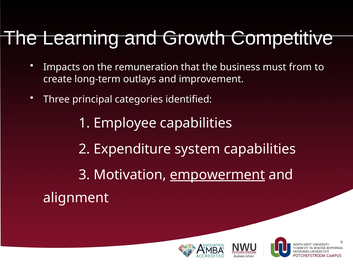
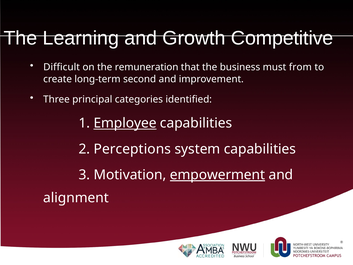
Impacts: Impacts -> Difficult (62, 67)
outlays: outlays -> second (140, 79)
Employee underline: none -> present (125, 123)
Expenditure: Expenditure -> Perceptions (132, 149)
